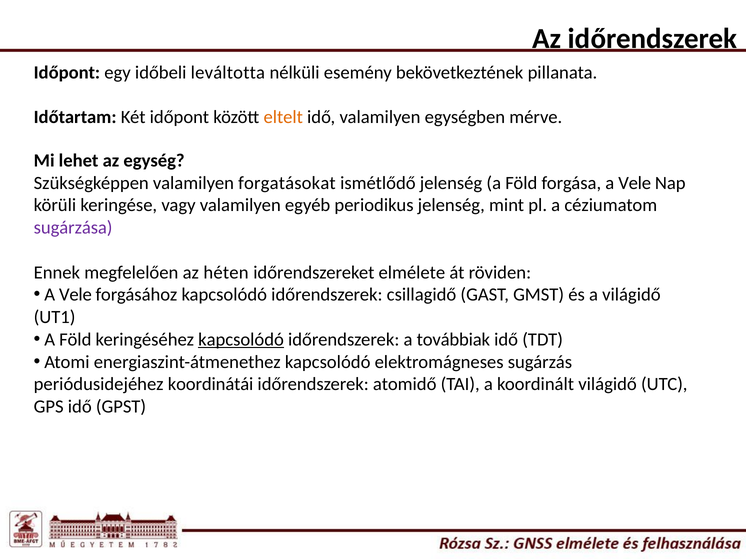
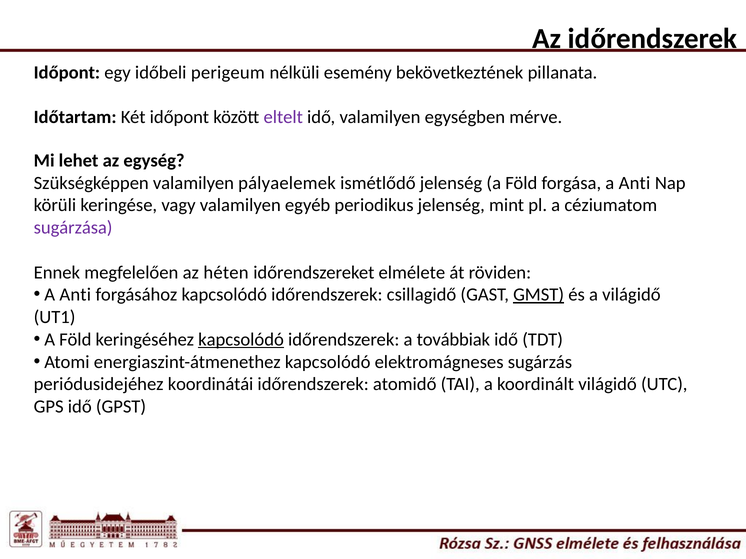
leváltotta: leváltotta -> perigeum (228, 73)
eltelt colour: orange -> purple (283, 117)
forgatásokat: forgatásokat -> pályaelemek (287, 183)
forgása a Vele: Vele -> Anti (634, 183)
Vele: Vele -> Anti (75, 295)
GMST underline: none -> present (539, 295)
